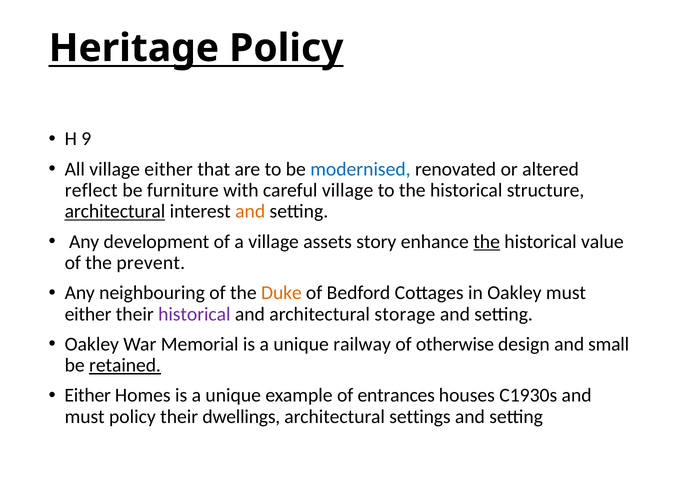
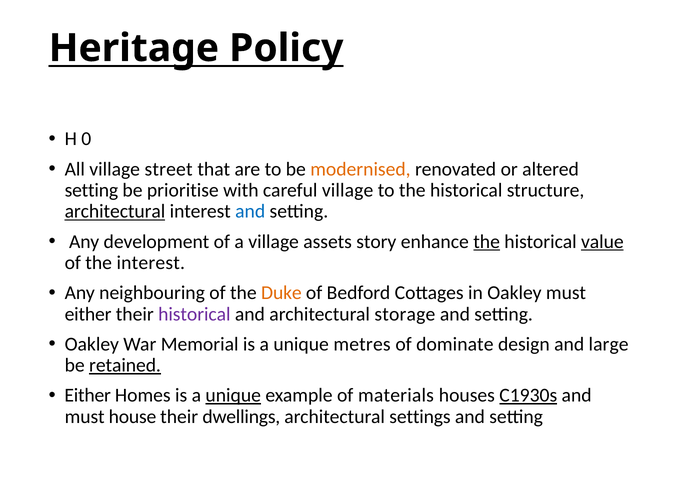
9: 9 -> 0 (86, 139)
village either: either -> street (169, 169)
modernised colour: blue -> orange (360, 169)
reflect: reflect -> setting (91, 190)
furniture: furniture -> prioritise (183, 190)
and colour: orange -> blue (250, 211)
value underline: none -> present (602, 241)
the prevent: prevent -> interest (151, 263)
railway: railway -> metres (362, 344)
otherwise: otherwise -> dominate (455, 344)
small: small -> large (609, 344)
unique underline: none -> present (233, 395)
entrances: entrances -> materials (396, 395)
C1930s underline: none -> present (528, 395)
must policy: policy -> house (133, 416)
